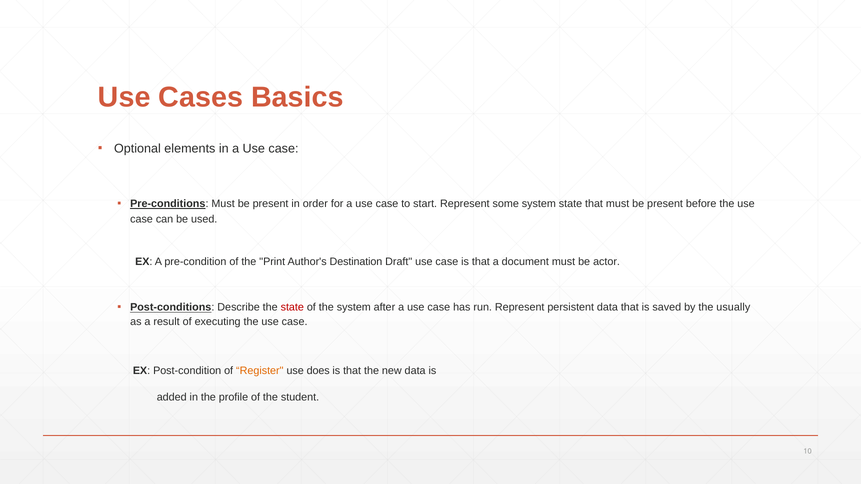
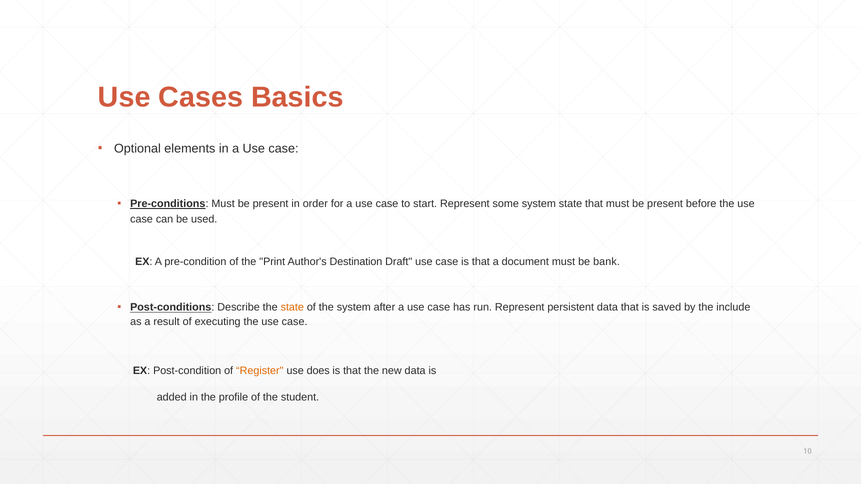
actor: actor -> bank (606, 262)
state colour: red -> orange (292, 308)
usually: usually -> include (733, 308)
